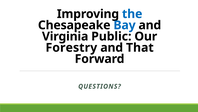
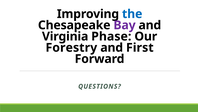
Bay colour: blue -> purple (125, 25)
Public: Public -> Phase (111, 36)
That: That -> First (140, 47)
